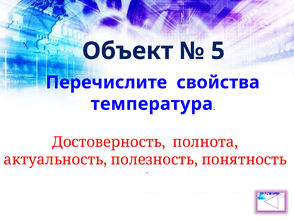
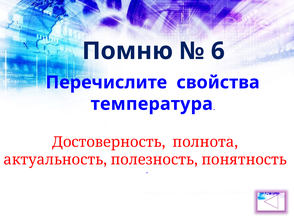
Объект: Объект -> Помню (127, 51)
5: 5 -> 6 (218, 51)
